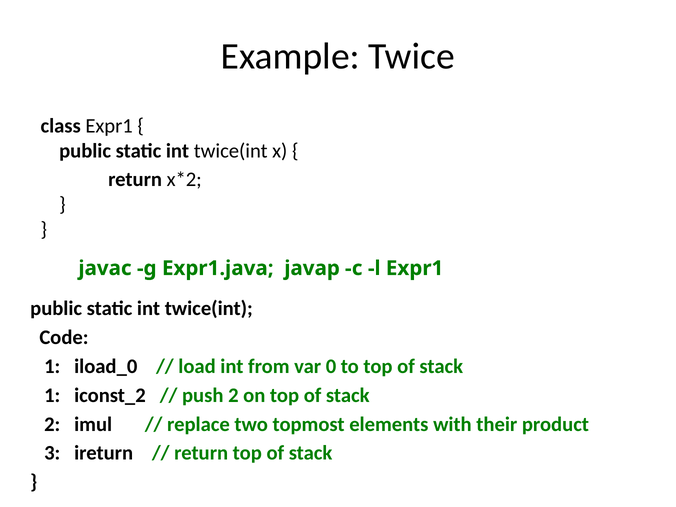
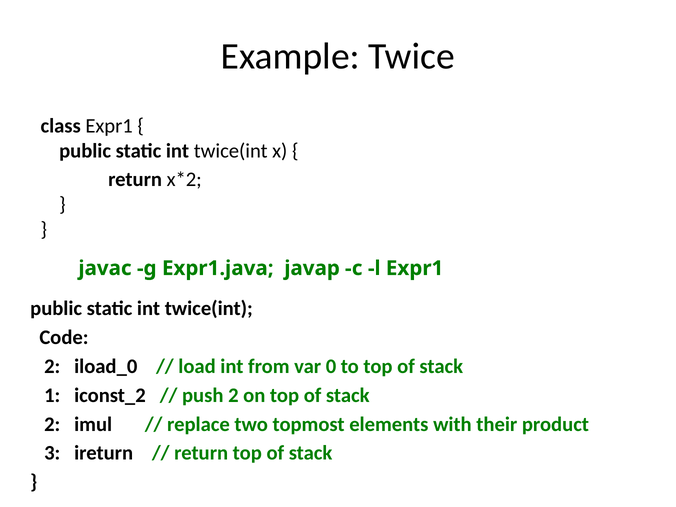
1: 1 -> 2 (52, 366)
